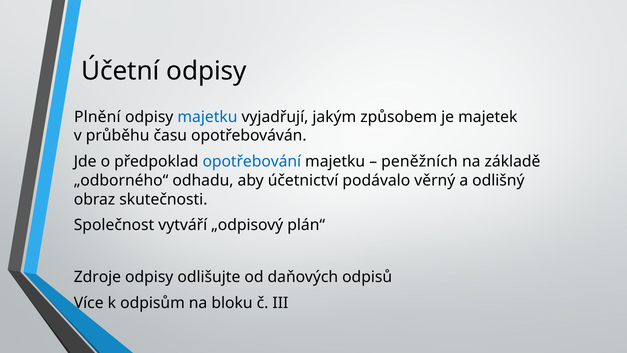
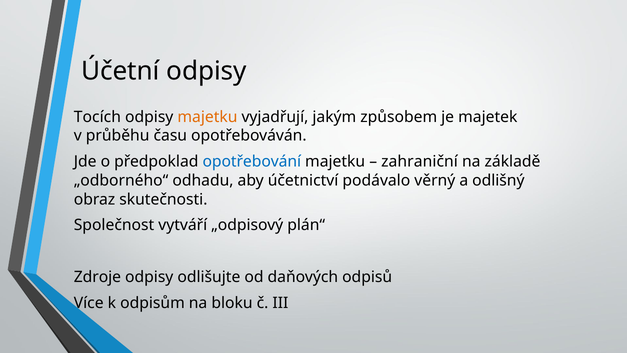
Plnění: Plnění -> Tocích (97, 117)
majetku colour: blue -> orange (207, 117)
peněžních: peněžních -> zahraniční (420, 162)
